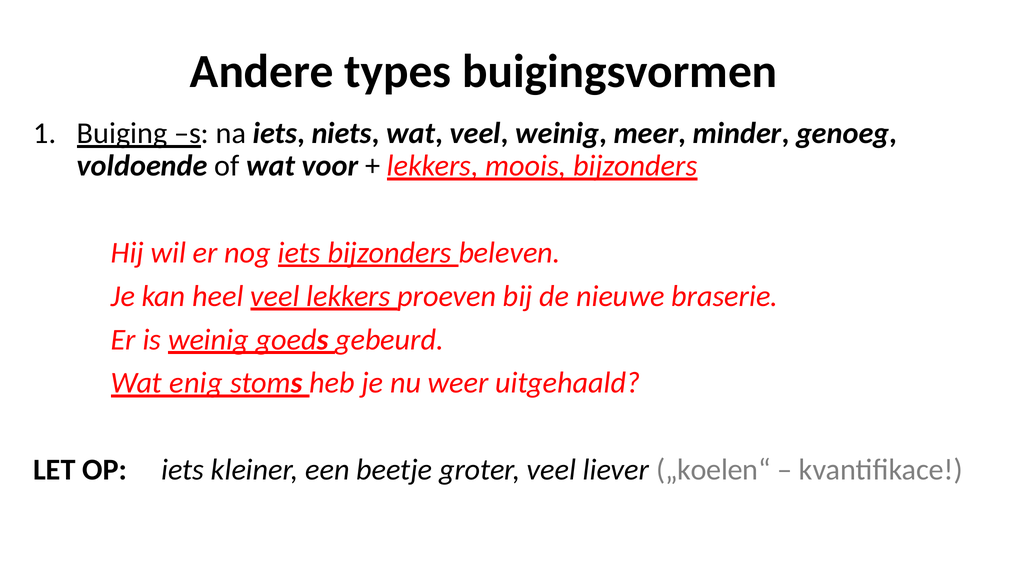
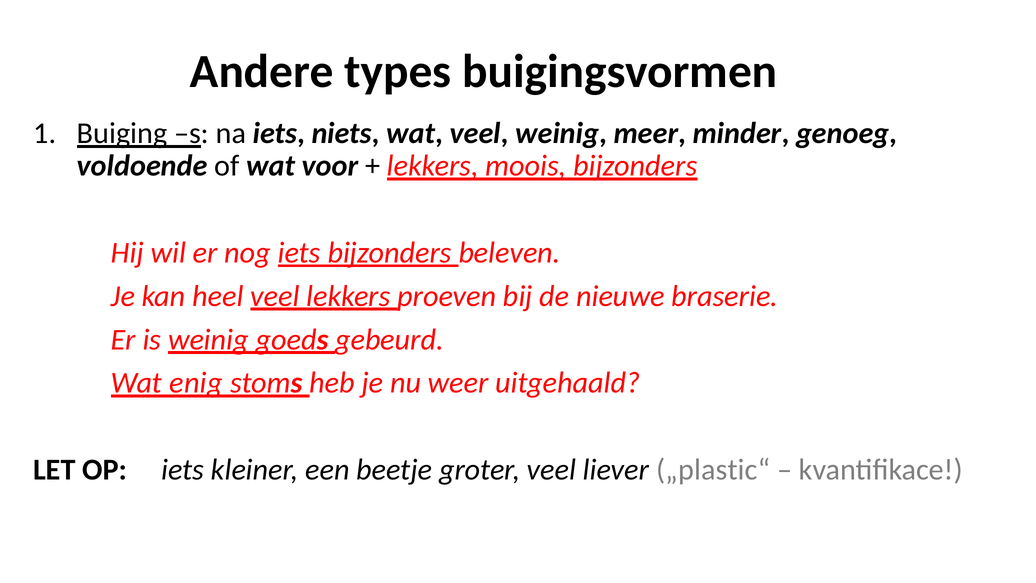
„koelen“: „koelen“ -> „plastic“ (713, 470)
